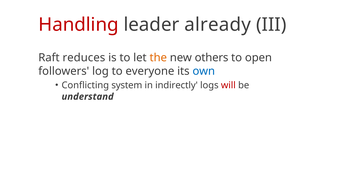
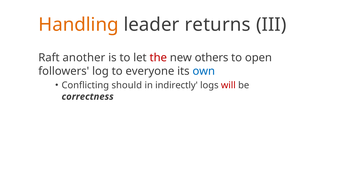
Handling colour: red -> orange (79, 25)
already: already -> returns (218, 25)
reduces: reduces -> another (84, 58)
the colour: orange -> red (158, 58)
system: system -> should (127, 85)
understand: understand -> correctness (88, 97)
